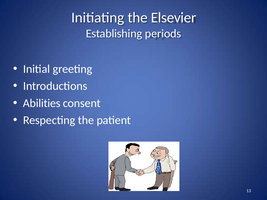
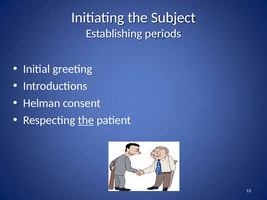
Elsevier: Elsevier -> Subject (173, 18)
Abilities: Abilities -> Helman (42, 103)
the underline: none -> present (86, 120)
